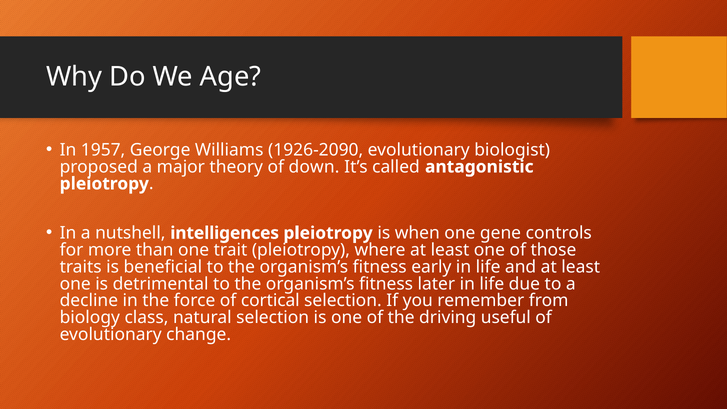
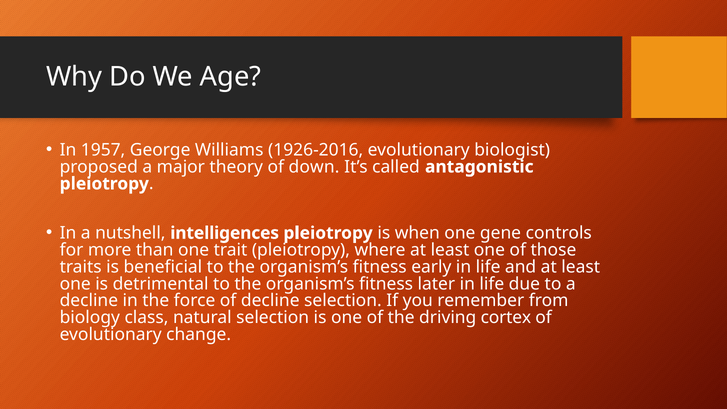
1926-2090: 1926-2090 -> 1926-2016 (316, 150)
of cortical: cortical -> decline (270, 301)
useful: useful -> cortex (506, 318)
